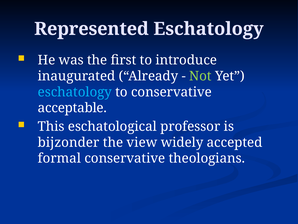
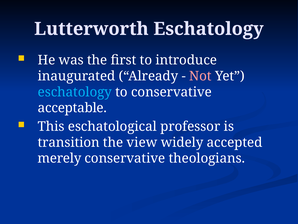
Represented: Represented -> Lutterworth (91, 29)
Not colour: light green -> pink (200, 76)
bijzonder: bijzonder -> transition (69, 142)
formal: formal -> merely (59, 158)
